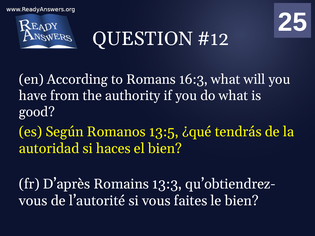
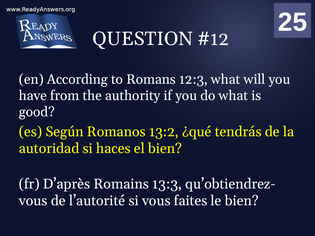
16:3: 16:3 -> 12:3 (193, 79)
13:5: 13:5 -> 13:2 (164, 132)
